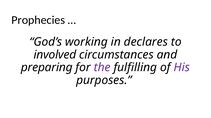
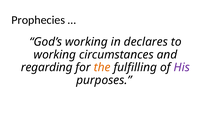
involved: involved -> working (55, 55)
preparing: preparing -> regarding (47, 68)
the colour: purple -> orange (102, 68)
